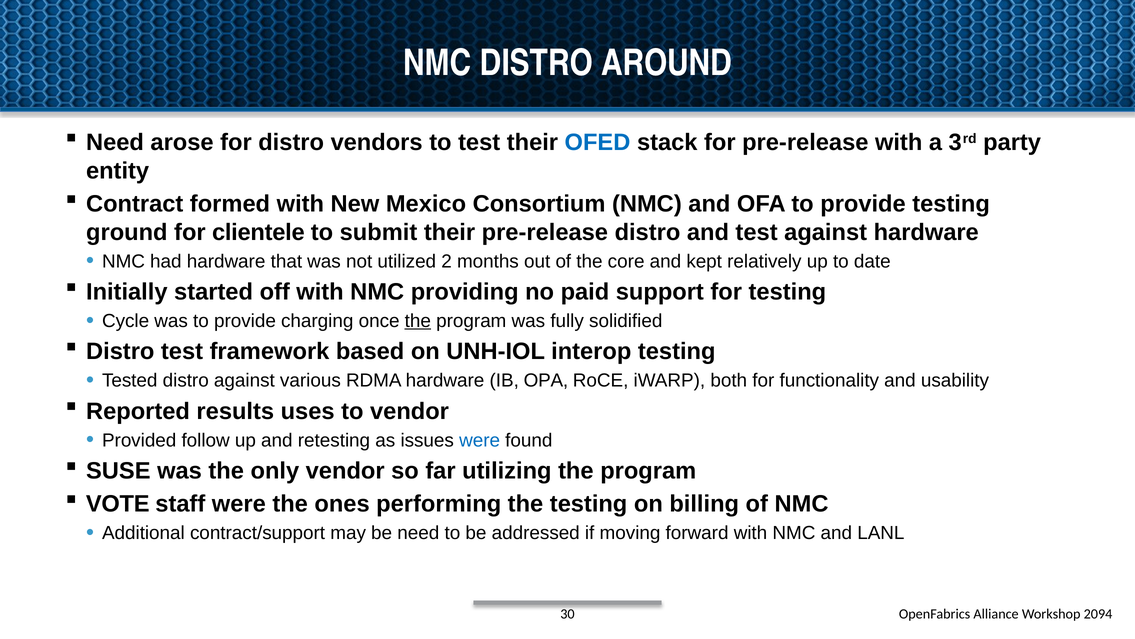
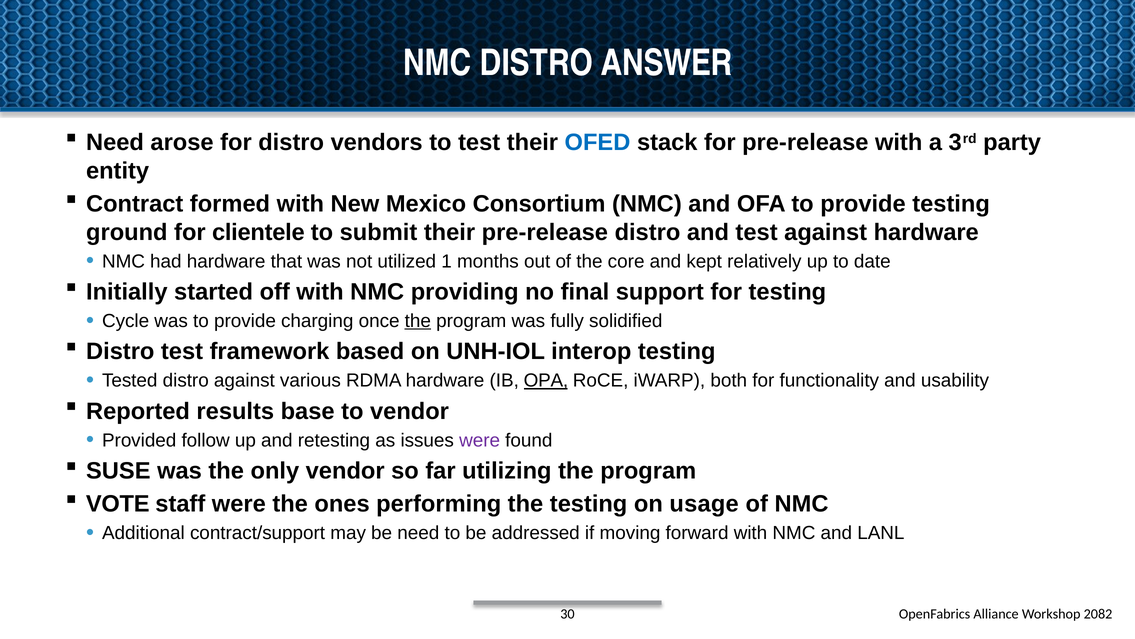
AROUND: AROUND -> ANSWER (667, 63)
2: 2 -> 1 (447, 261)
paid: paid -> final (585, 292)
OPA underline: none -> present (546, 380)
uses: uses -> base (308, 411)
were colour: blue -> purple (480, 440)
billing: billing -> usage (704, 504)
2094: 2094 -> 2082 (1098, 614)
